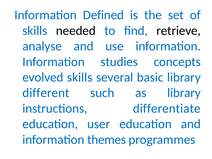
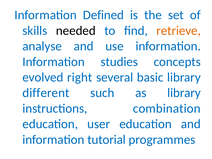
retrieve colour: black -> orange (179, 31)
evolved skills: skills -> right (80, 77)
differentiate: differentiate -> combination (167, 108)
themes: themes -> tutorial (107, 140)
